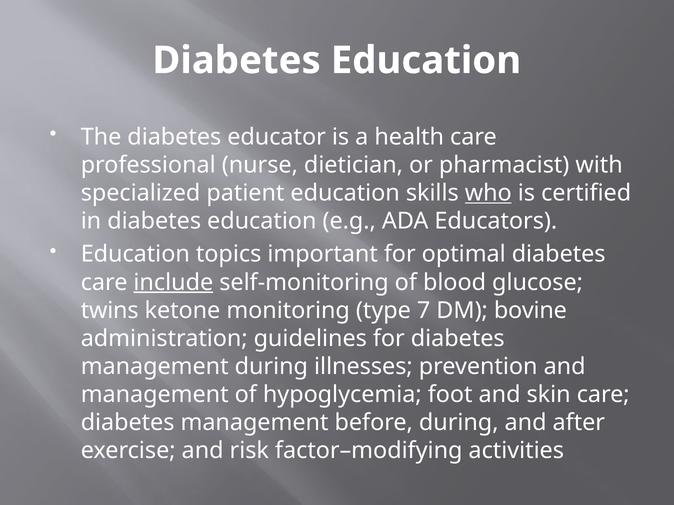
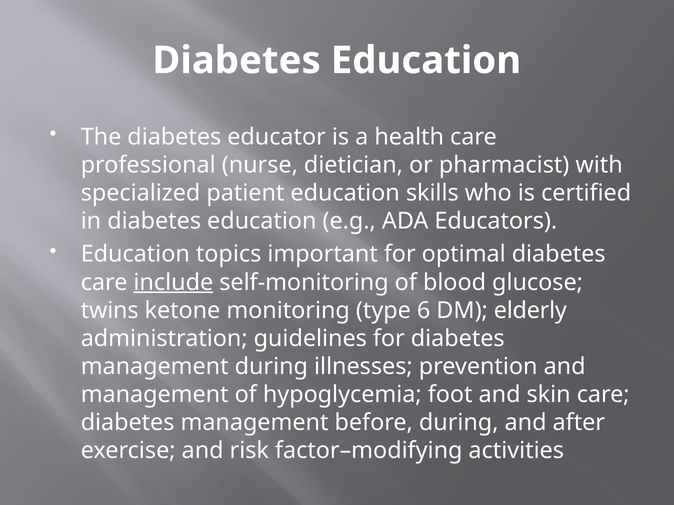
who underline: present -> none (488, 193)
7: 7 -> 6 (424, 311)
bovine: bovine -> elderly (530, 311)
